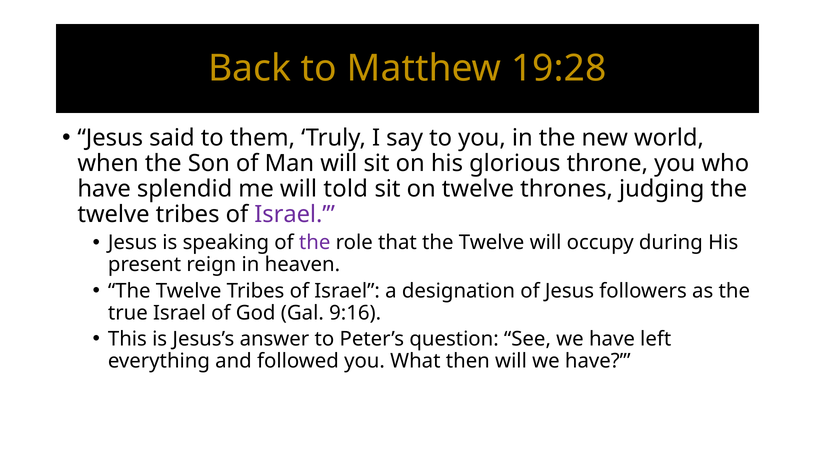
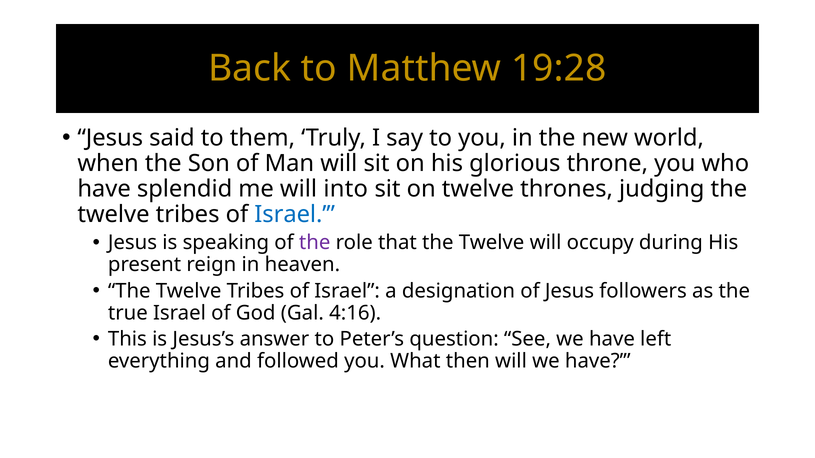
told: told -> into (346, 189)
Israel colour: purple -> blue (295, 215)
9:16: 9:16 -> 4:16 (355, 313)
